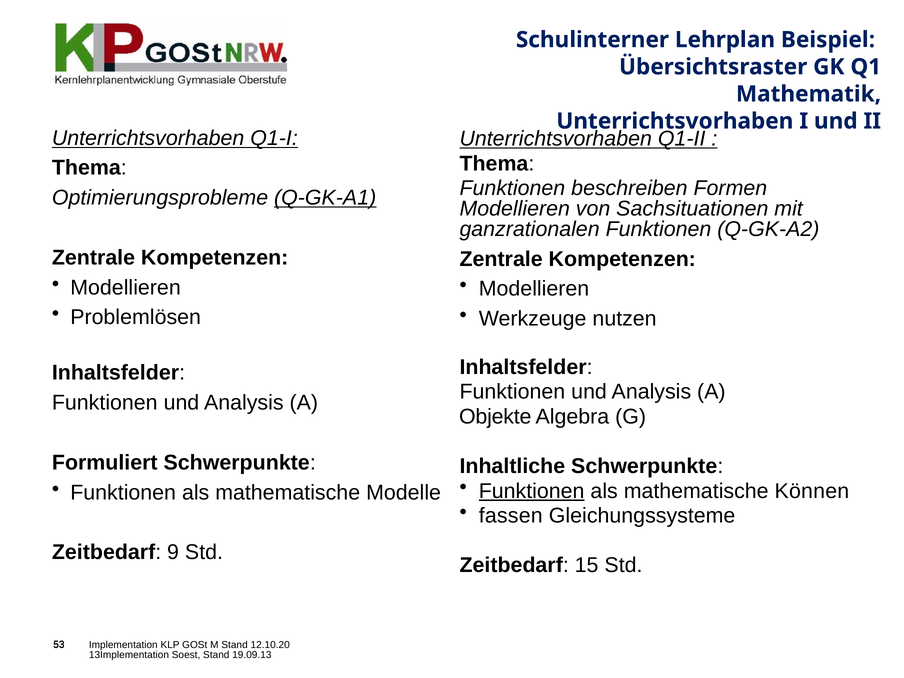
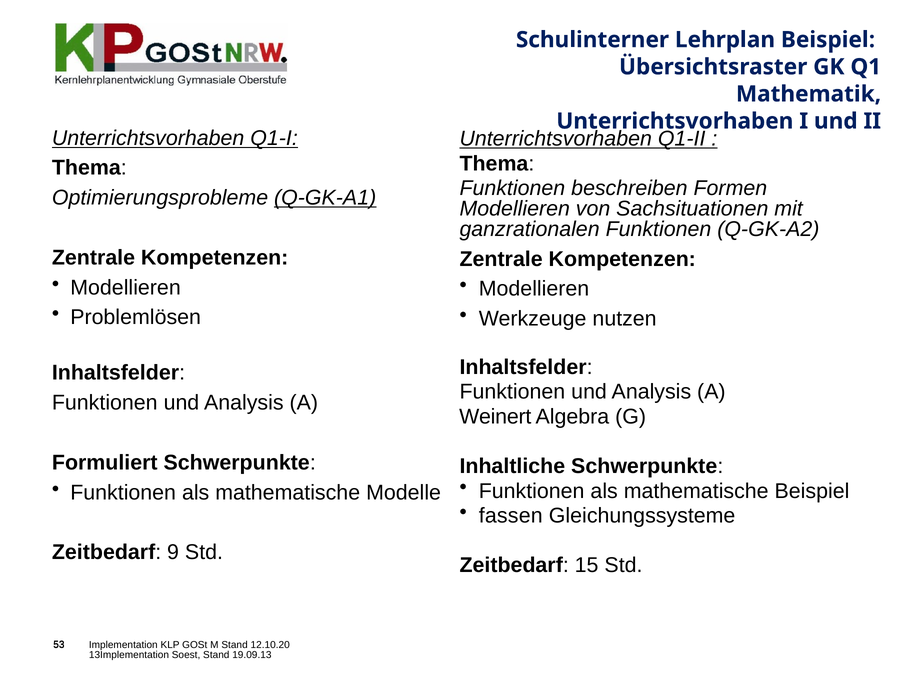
Objekte: Objekte -> Weinert (495, 417)
Funktionen underline: present -> none (532, 491)
mathematische Können: Können -> Beispiel (812, 491)
